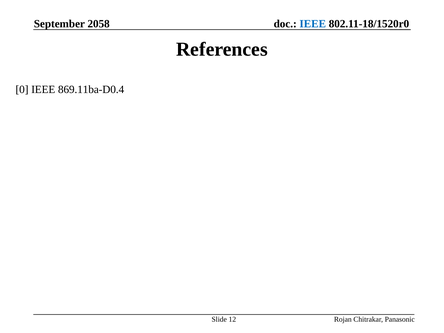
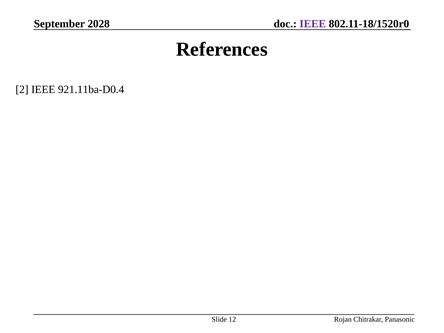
2058: 2058 -> 2028 (99, 24)
IEEE colour: blue -> purple (313, 24)
0: 0 -> 2 (22, 89)
869.11ba-D0.4: 869.11ba-D0.4 -> 921.11ba-D0.4 (91, 89)
